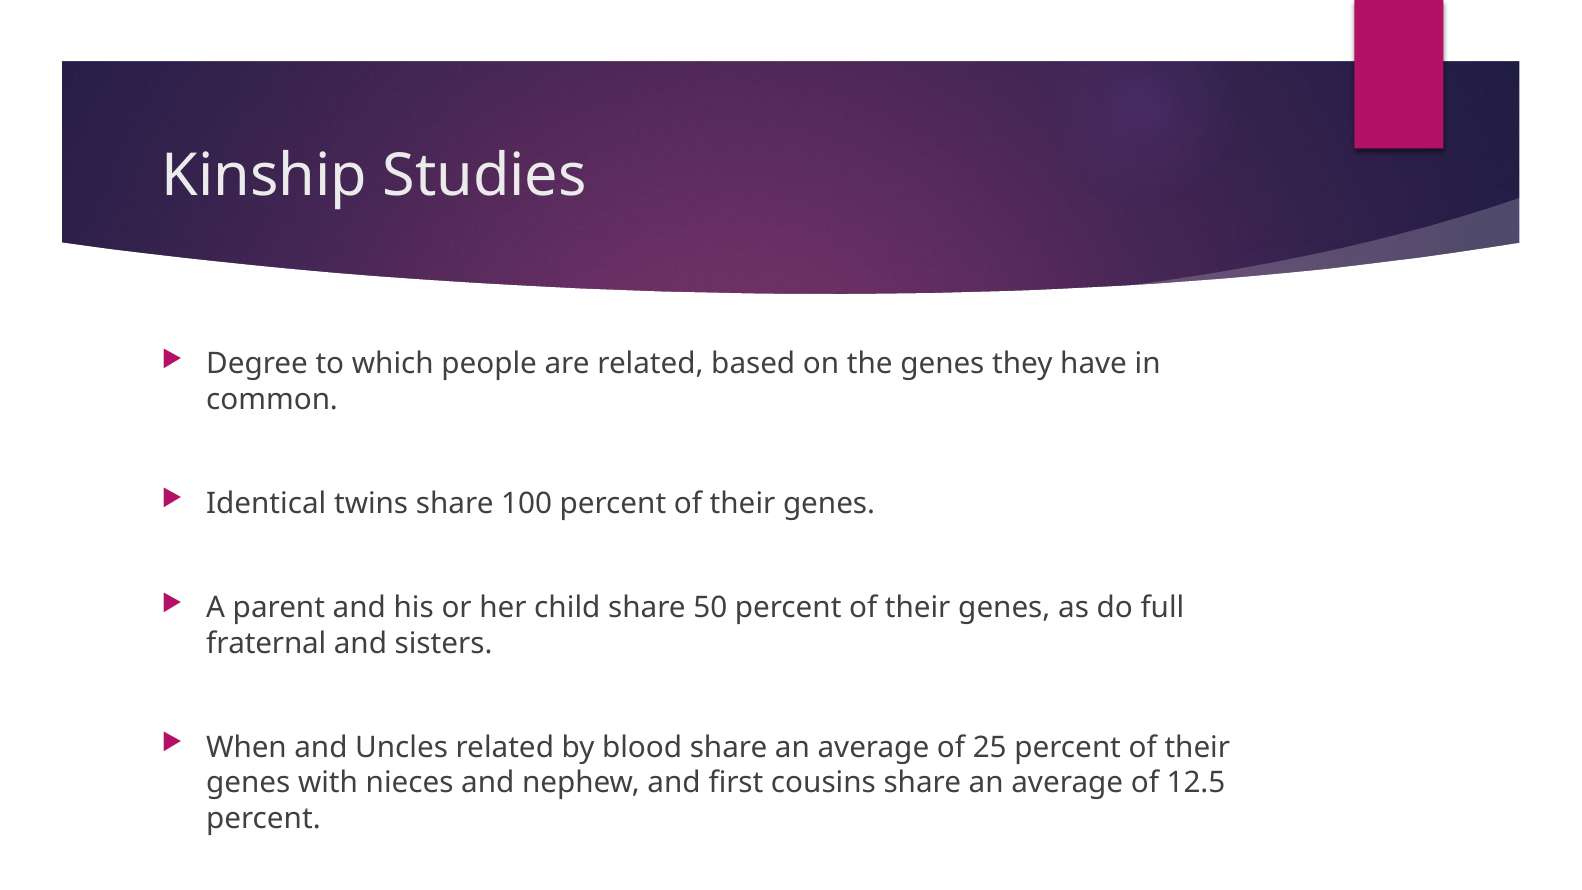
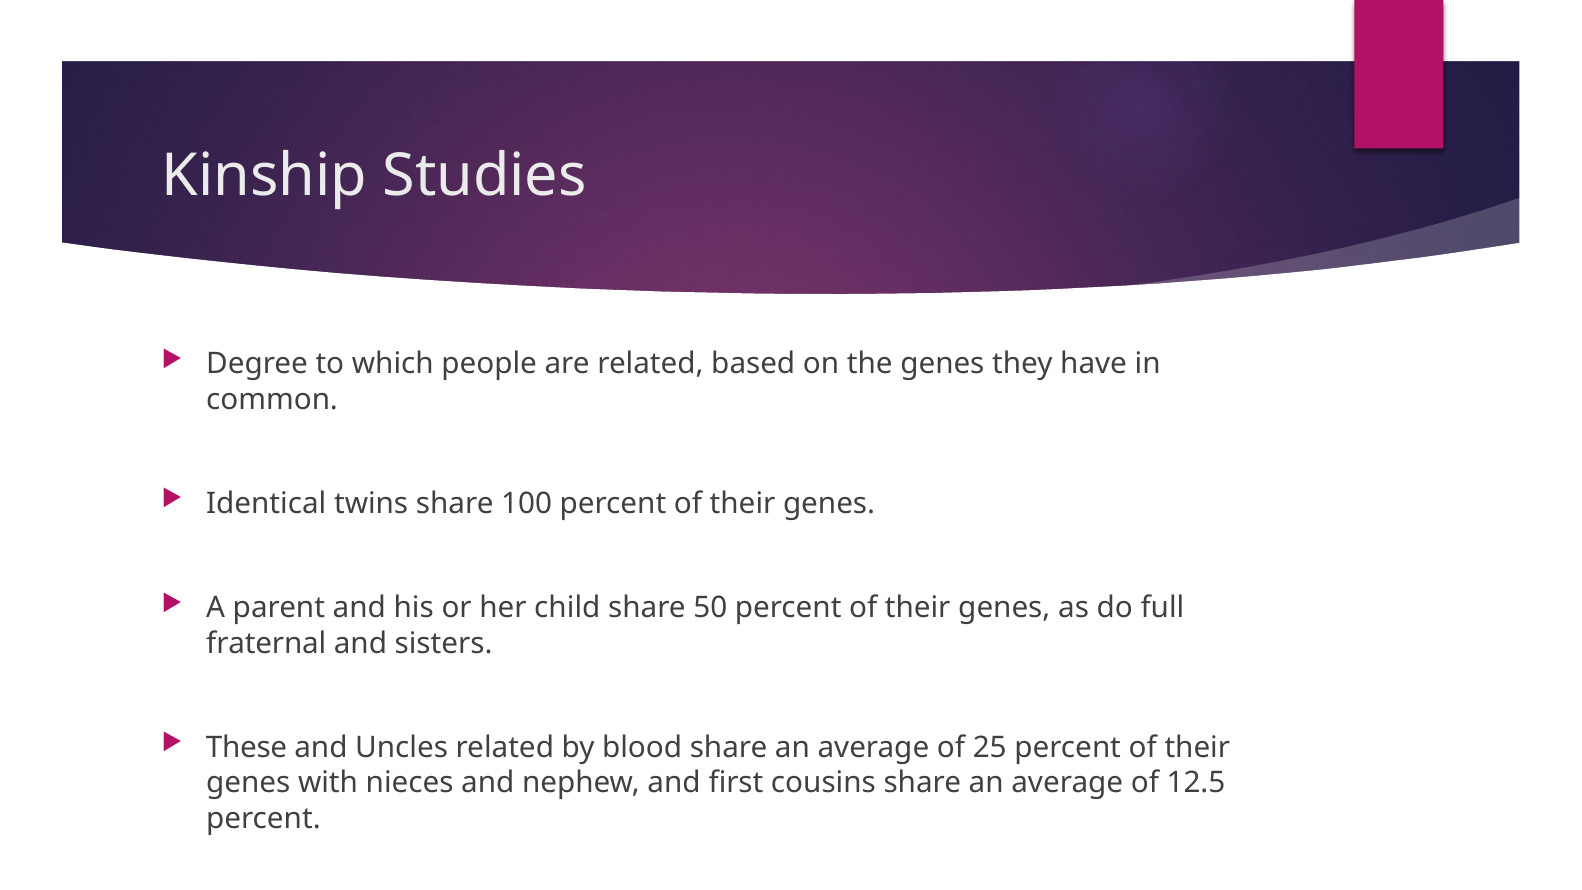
When: When -> These (247, 747)
